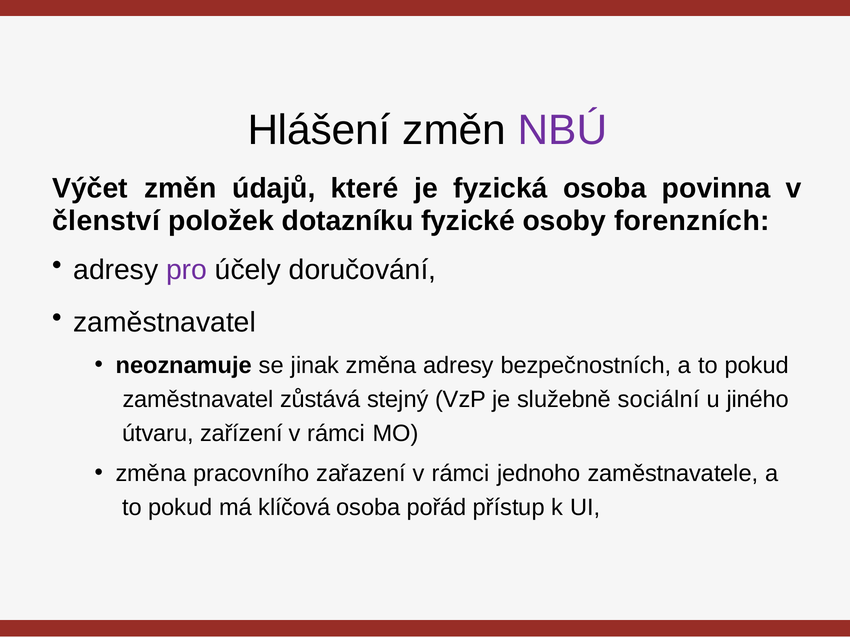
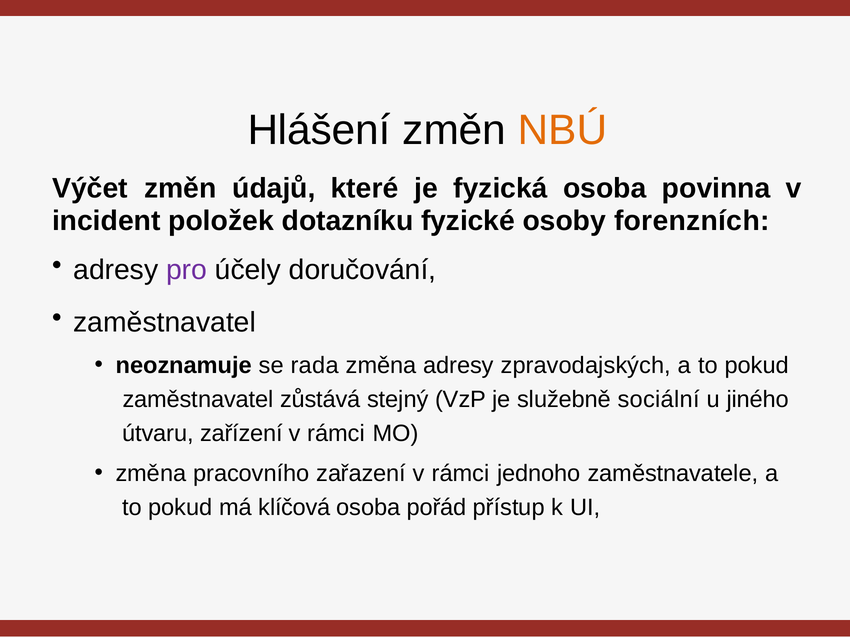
NBÚ colour: purple -> orange (563, 131)
členství: členství -> incident (106, 221)
jinak: jinak -> rada (315, 366)
bezpečnostních: bezpečnostních -> zpravodajských (586, 366)
